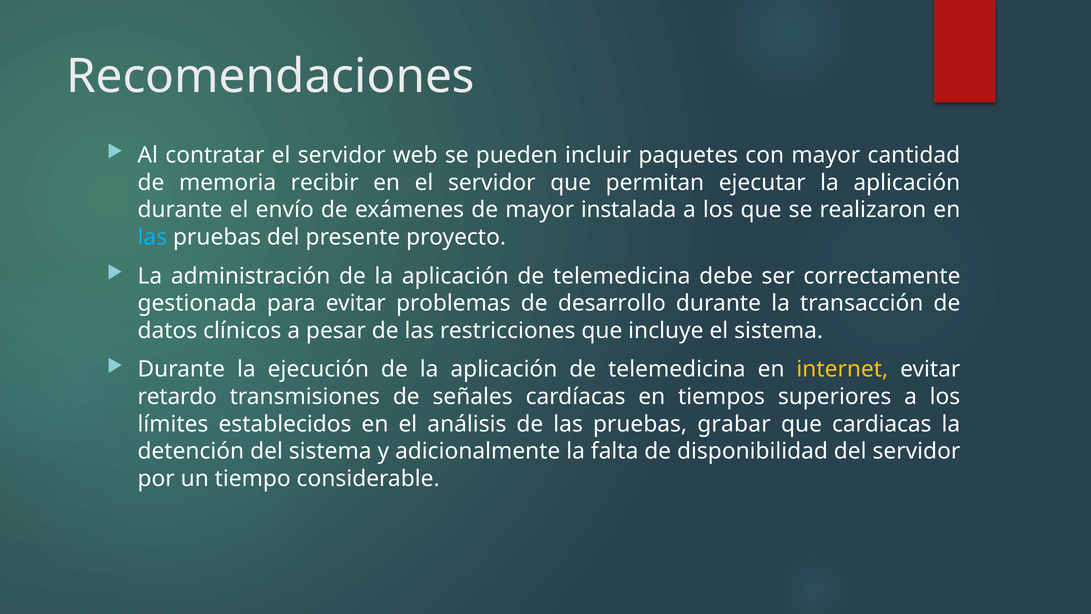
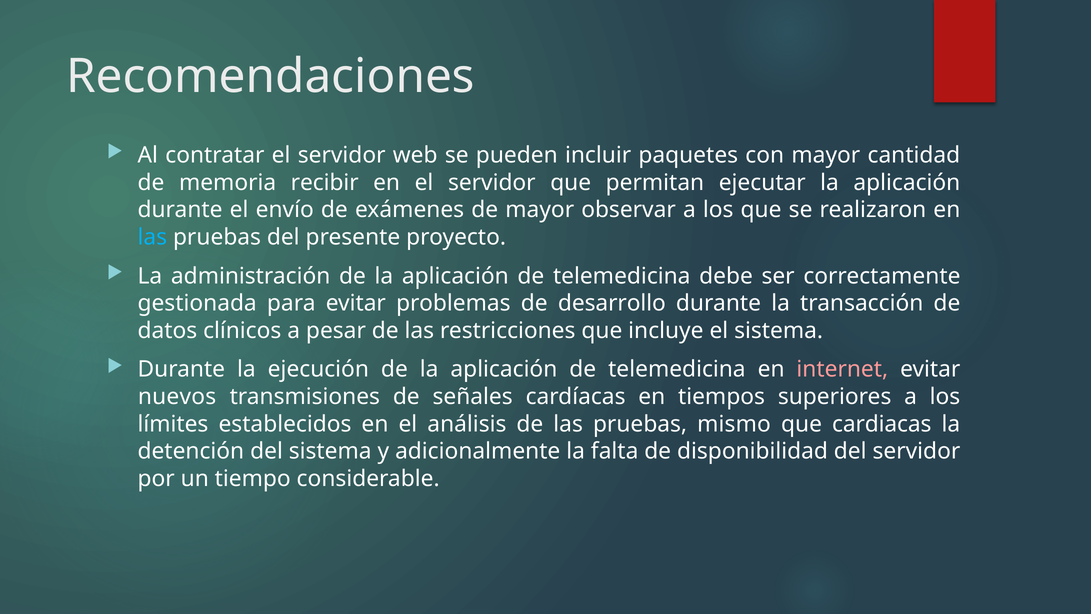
instalada: instalada -> observar (629, 210)
internet colour: yellow -> pink (842, 369)
retardo: retardo -> nuevos (177, 396)
grabar: grabar -> mismo (734, 424)
